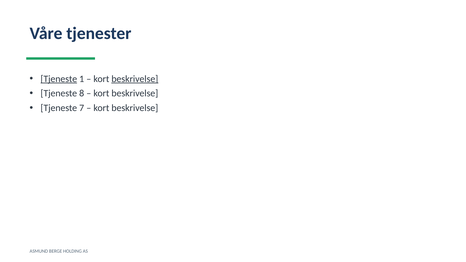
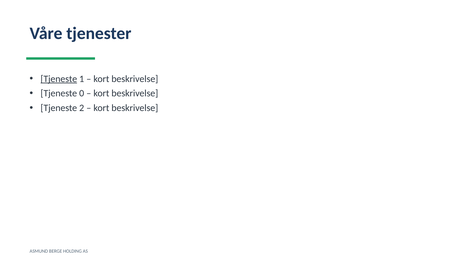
beskrivelse underline: present -> none (135, 79)
8: 8 -> 0 (82, 93)
7: 7 -> 2 (82, 108)
